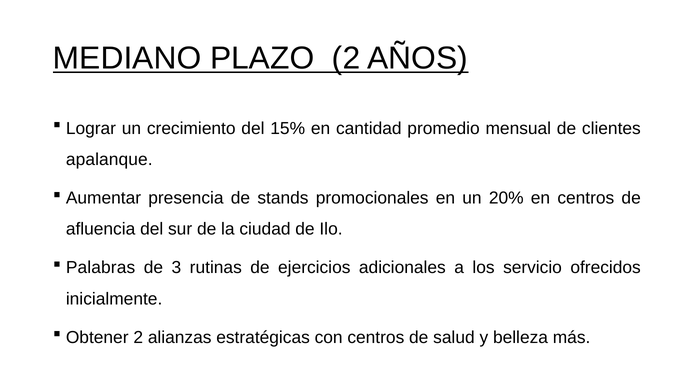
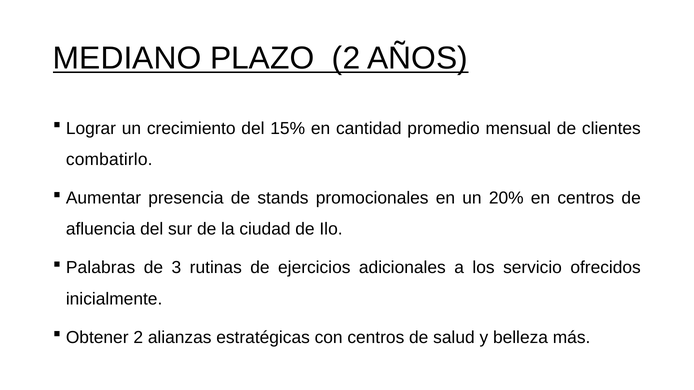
apalanque: apalanque -> combatirlo (109, 160)
